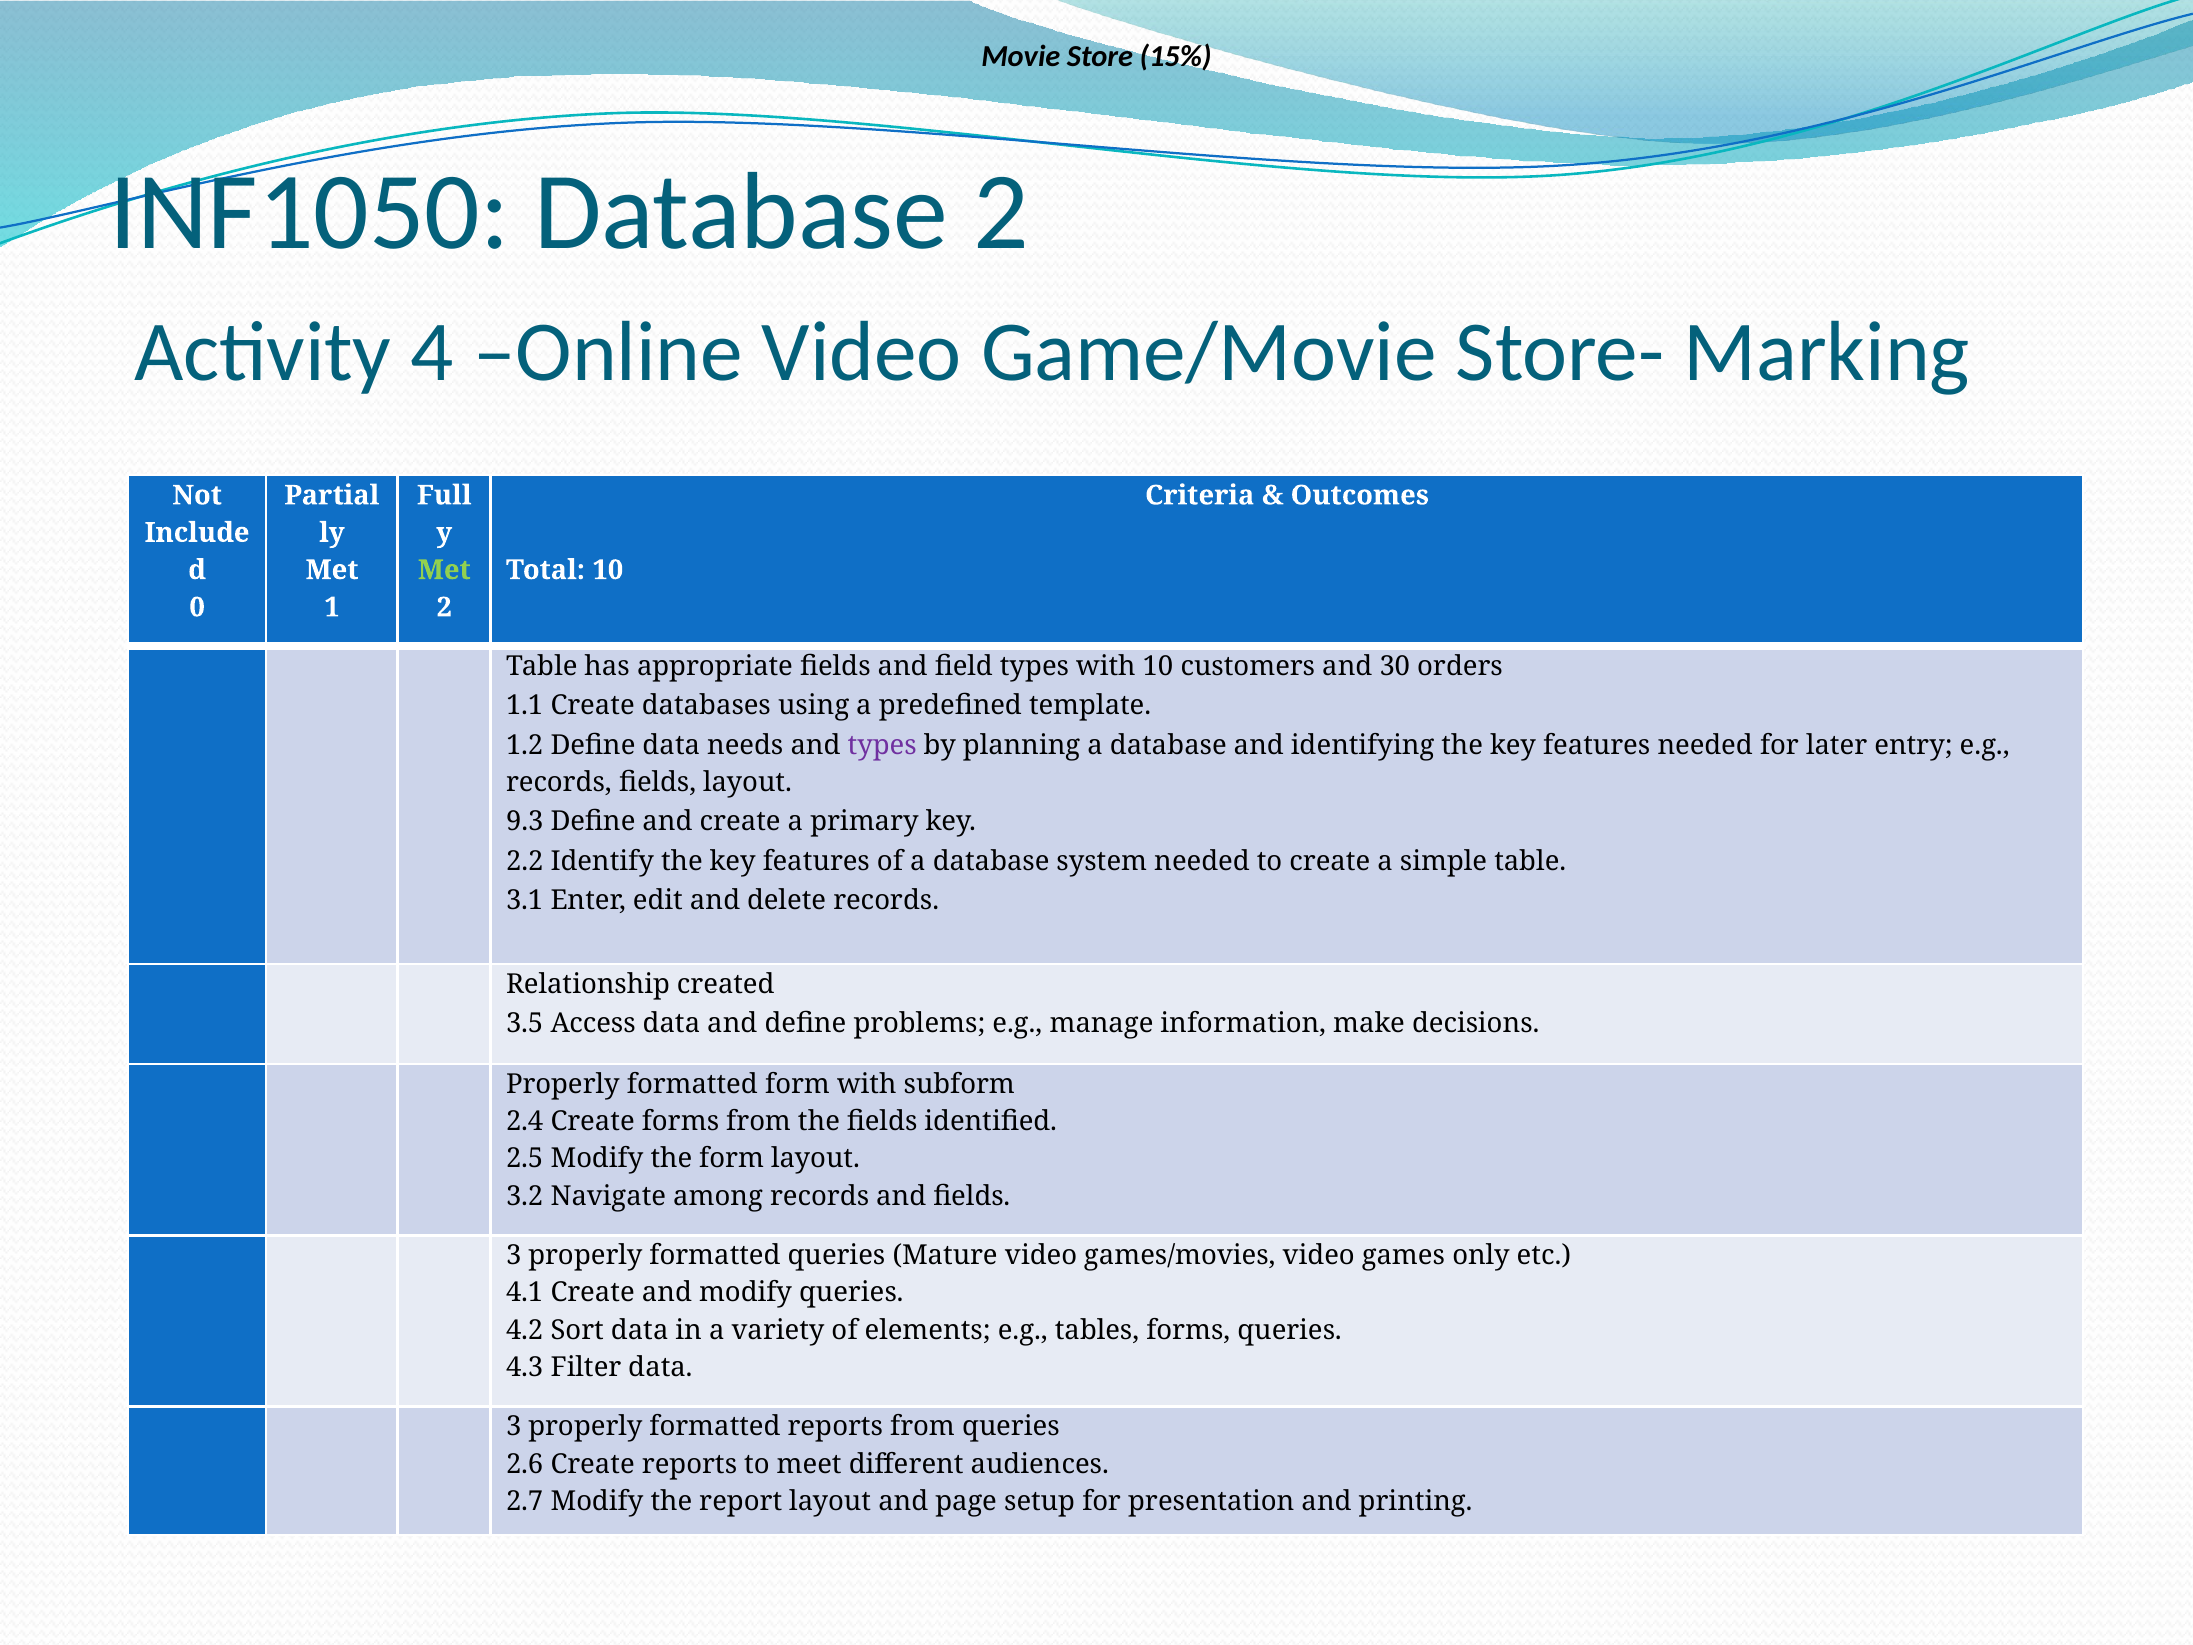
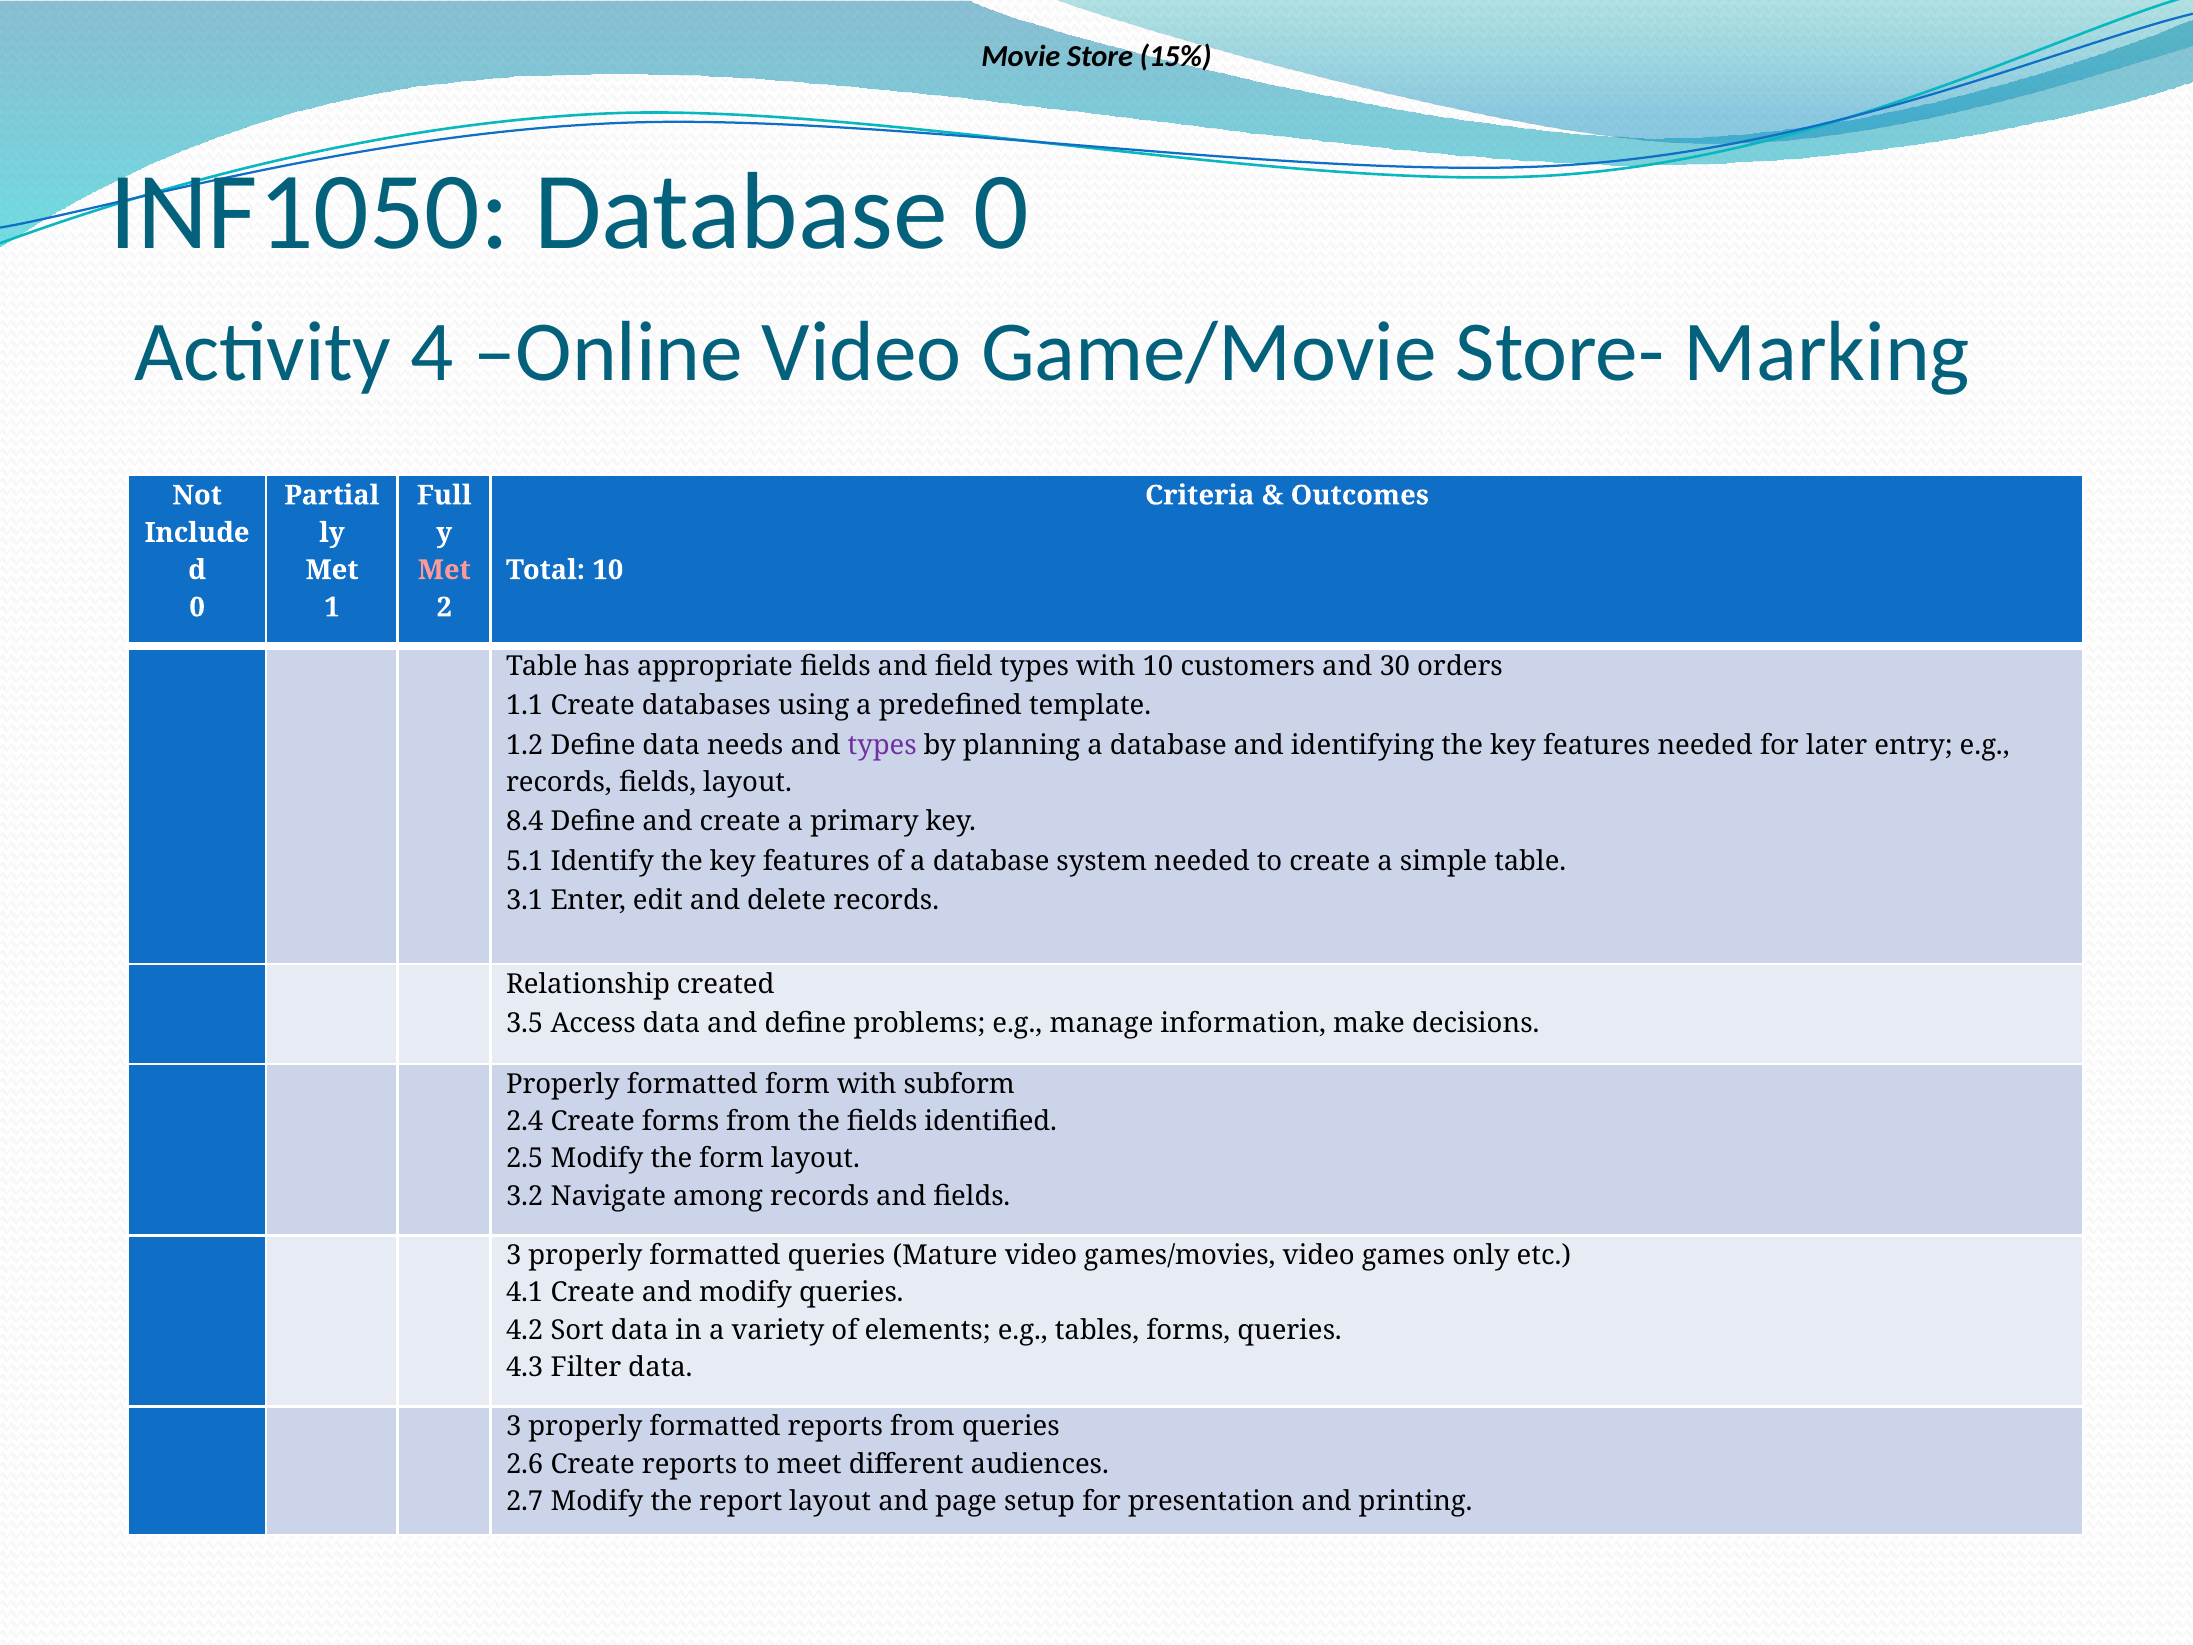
Database 2: 2 -> 0 (1001, 212)
Met colour: light green -> pink (444, 570)
9.3: 9.3 -> 8.4 (525, 822)
2.2: 2.2 -> 5.1 (525, 861)
